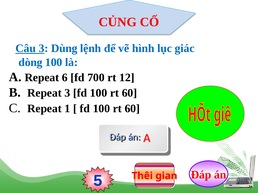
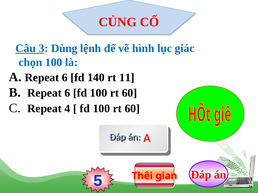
dòng: dòng -> chọn (30, 63)
700: 700 -> 140 (96, 78)
12: 12 -> 11 (127, 78)
3: 3 -> 6 (67, 93)
1: 1 -> 4 (67, 109)
